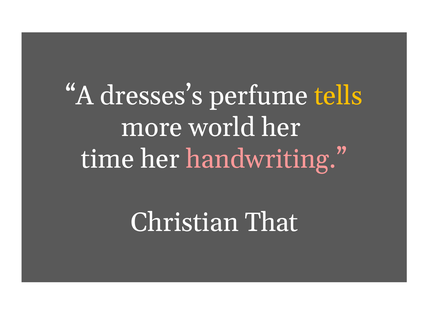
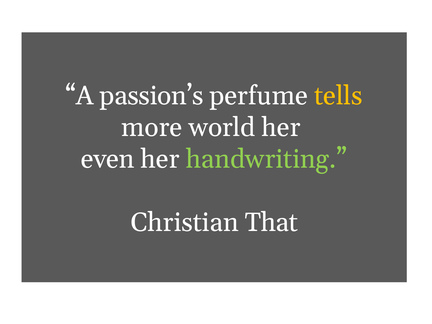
dresses’s: dresses’s -> passion’s (152, 96)
time: time -> even (108, 159)
handwriting colour: pink -> light green (266, 159)
